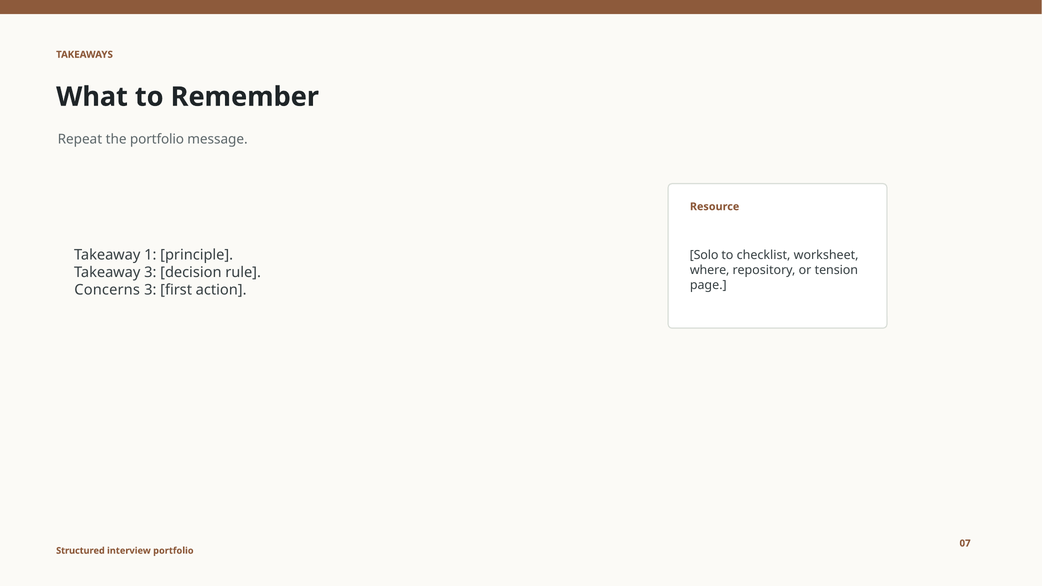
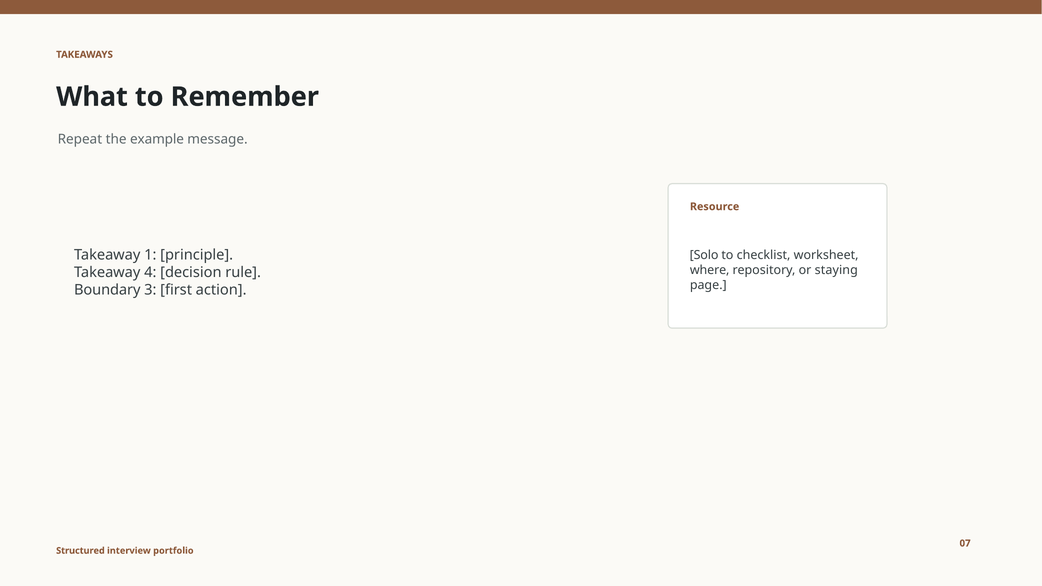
the portfolio: portfolio -> example (157, 139)
tension: tension -> staying (836, 270)
Takeaway 3: 3 -> 4 (150, 273)
Concerns: Concerns -> Boundary (107, 290)
